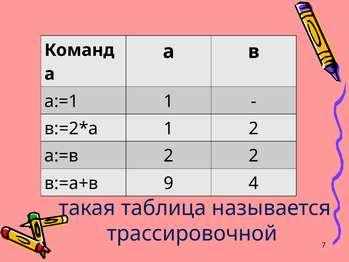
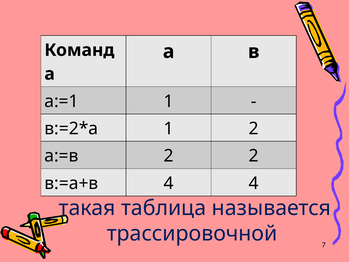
в:=а+в 9: 9 -> 4 (169, 183)
